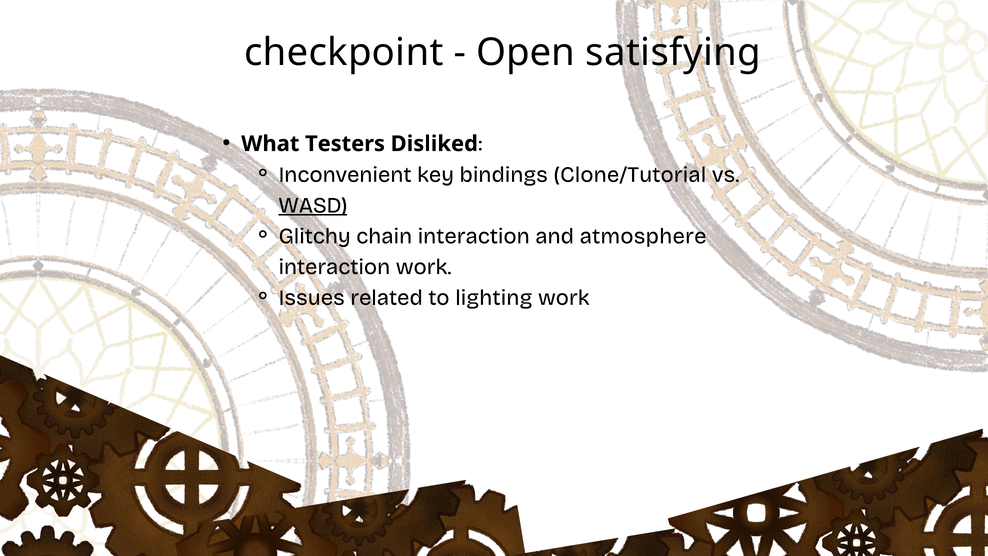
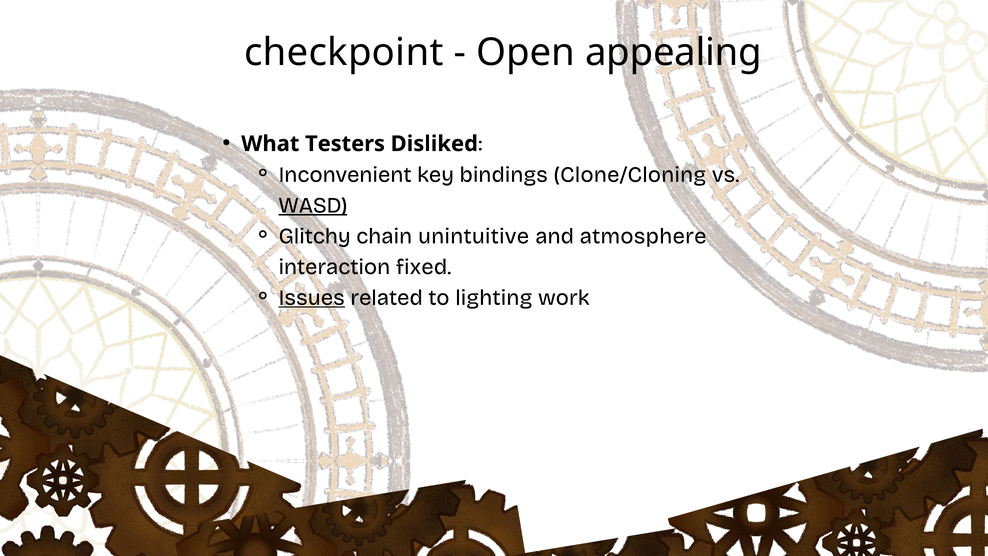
satisfying: satisfying -> appealing (674, 52)
Clone/Tutorial: Clone/Tutorial -> Clone/Cloning (630, 174)
chain interaction: interaction -> unintuitive (474, 236)
interaction work: work -> fixed (423, 267)
Issues underline: none -> present (312, 297)
